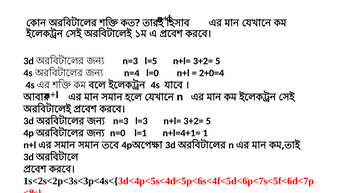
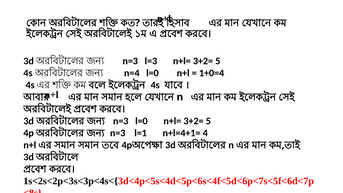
l=5: l=5 -> l=3 (151, 61)
2+0=4: 2+0=4 -> 1+0=4 (212, 73)
n=3 l=3: l=3 -> l=0 (141, 121)
n=0: n=0 -> n=3 (118, 133)
1: 1 -> 4 (205, 133)
